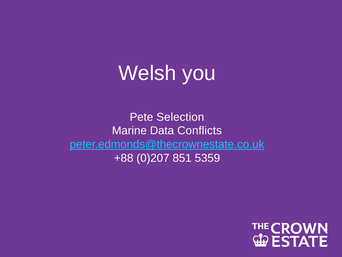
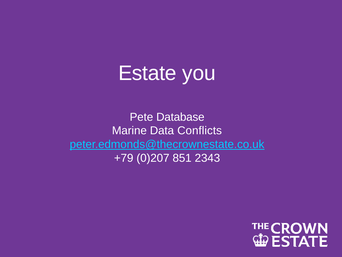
Welsh: Welsh -> Estate (147, 73)
Selection: Selection -> Database (180, 117)
+88: +88 -> +79 (124, 158)
5359: 5359 -> 2343 (207, 158)
